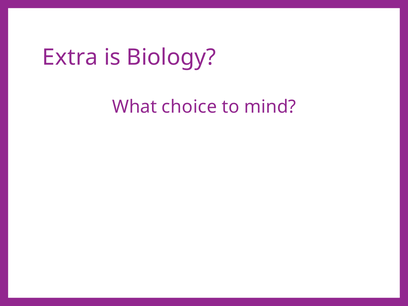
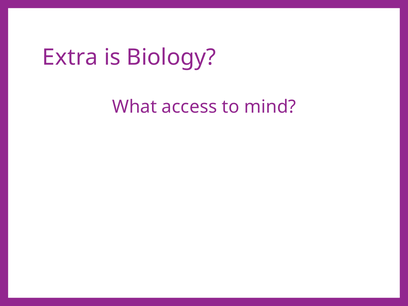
choice: choice -> access (189, 107)
